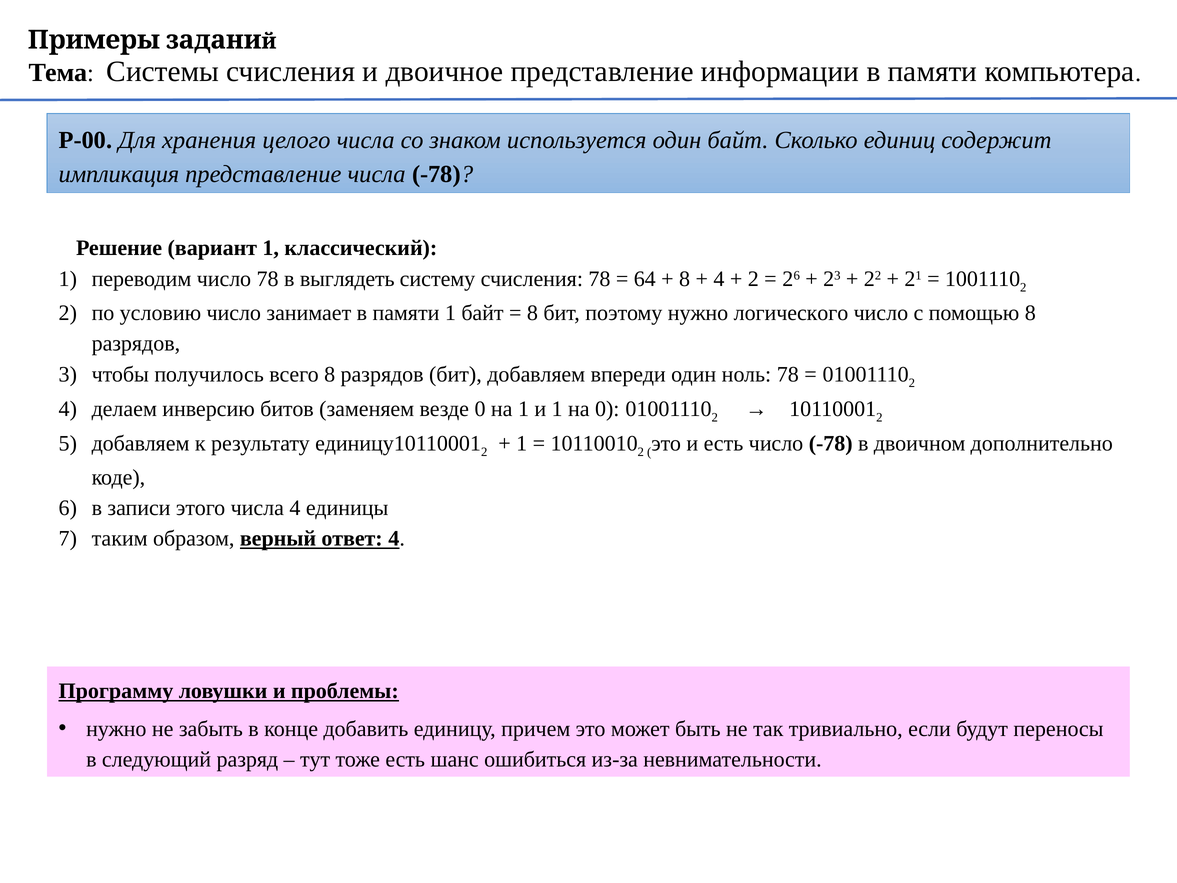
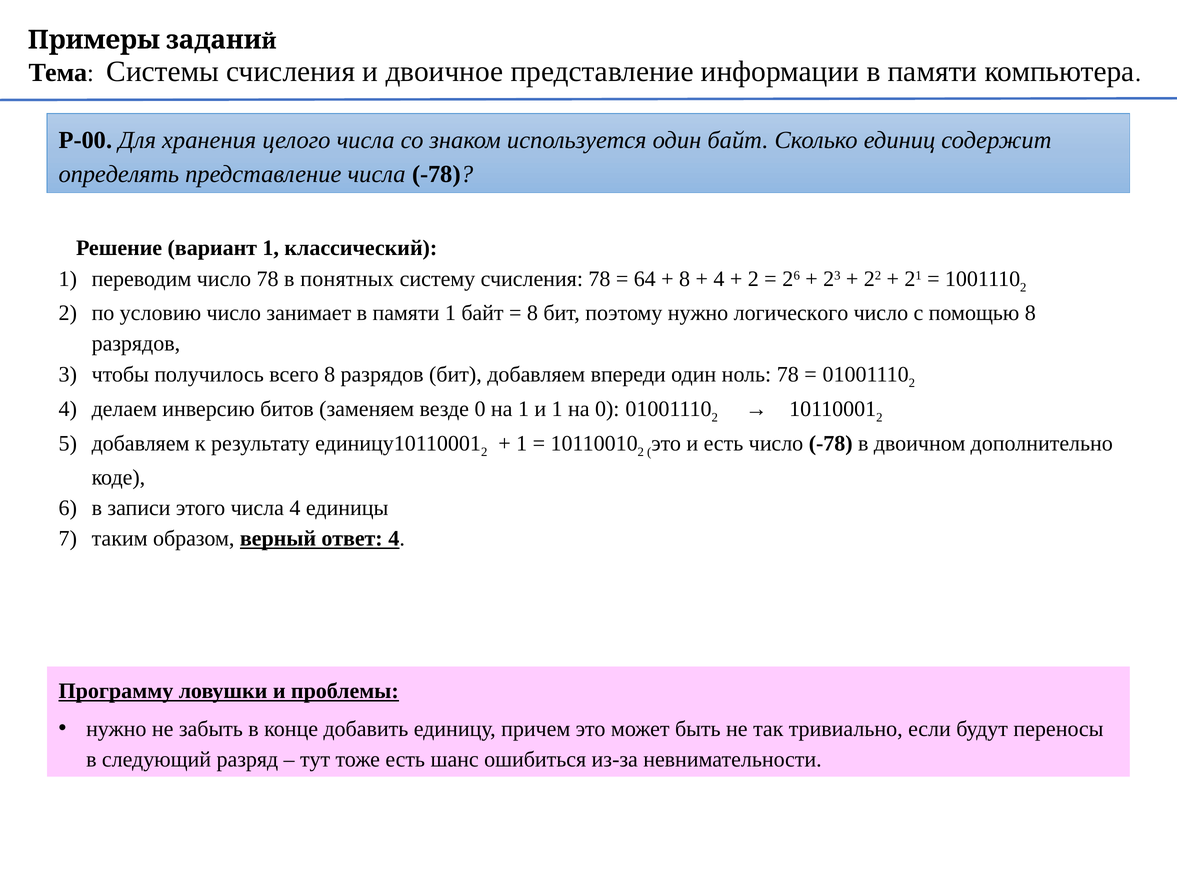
импликация: импликация -> определять (119, 174)
выглядеть: выглядеть -> понятных (347, 279)
